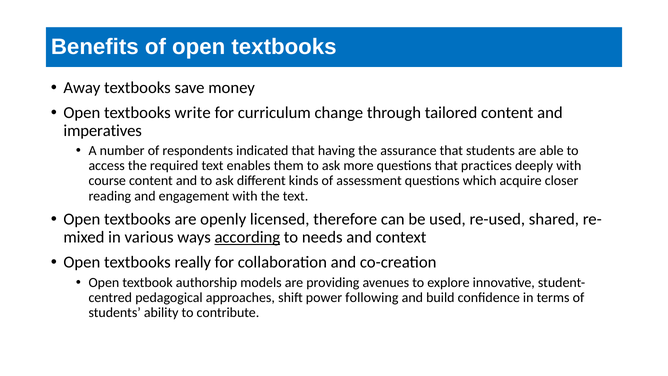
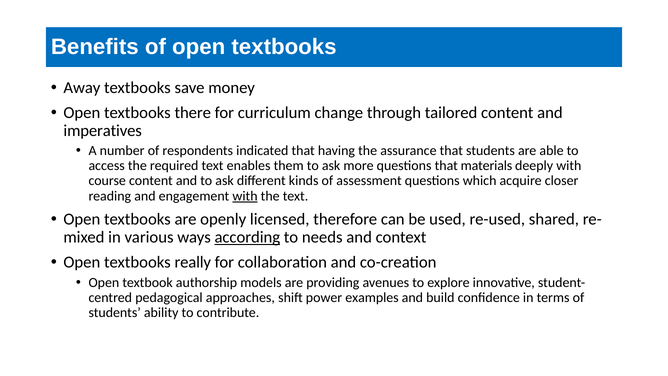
write: write -> there (193, 113)
practices: practices -> materials (487, 166)
with underline: none -> present (245, 196)
following: following -> examples (372, 297)
